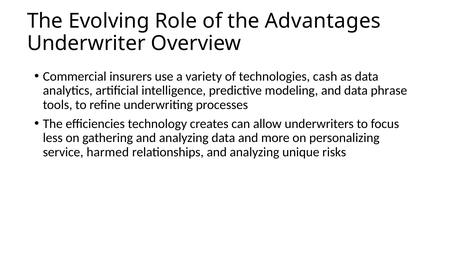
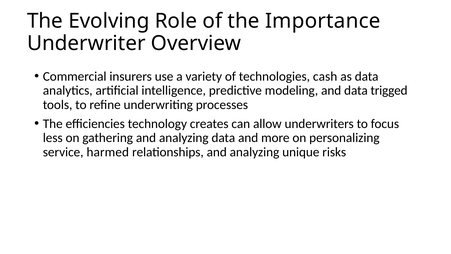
Advantages: Advantages -> Importance (323, 21)
phrase: phrase -> trigged (389, 90)
